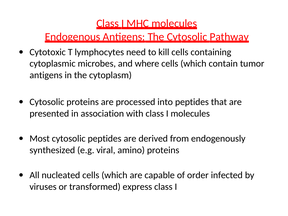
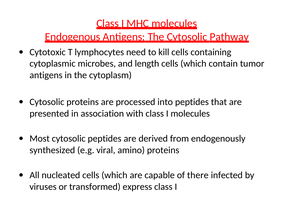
where: where -> length (147, 64)
order: order -> there (198, 175)
